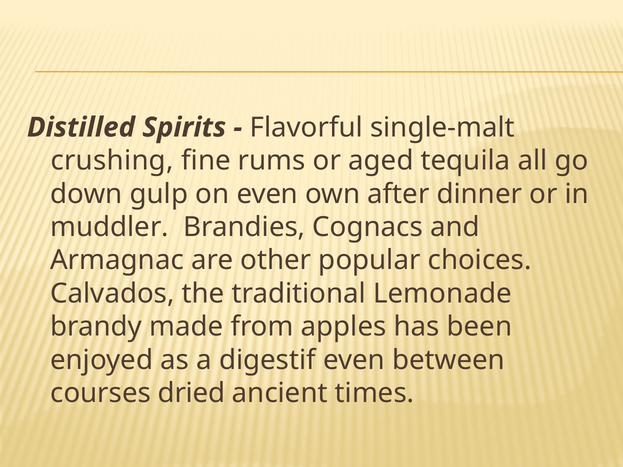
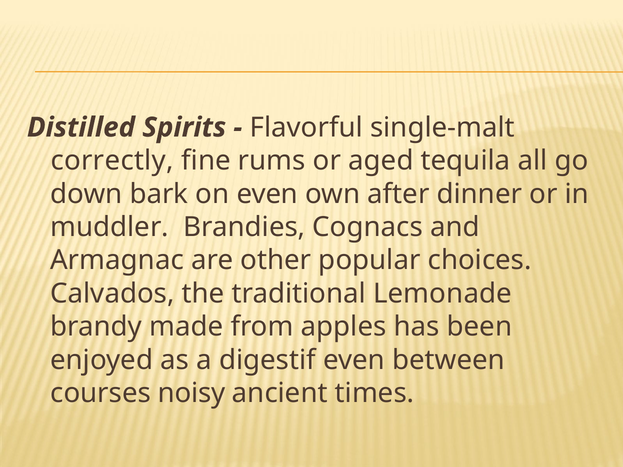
crushing: crushing -> correctly (112, 161)
gulp: gulp -> bark (159, 194)
dried: dried -> noisy (192, 393)
